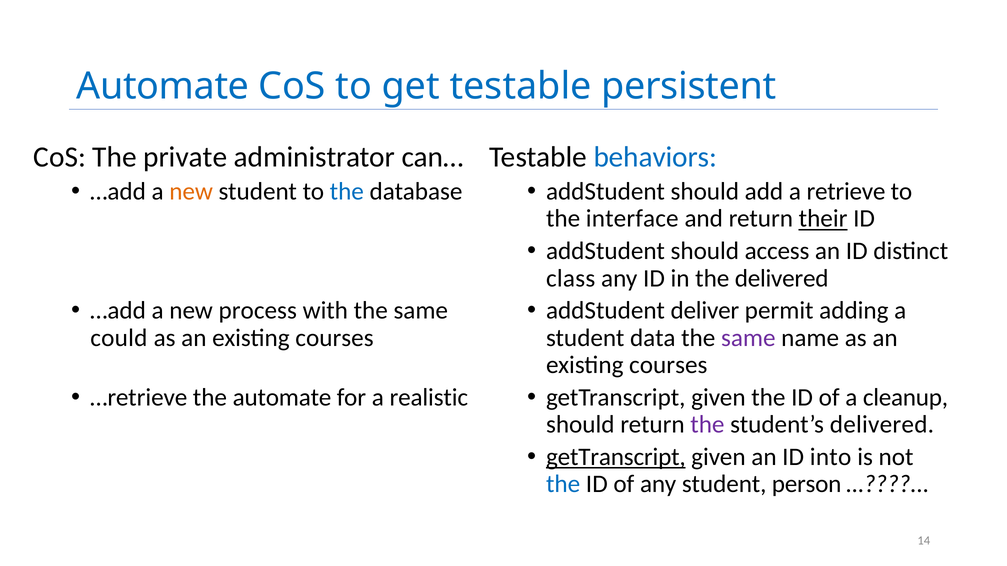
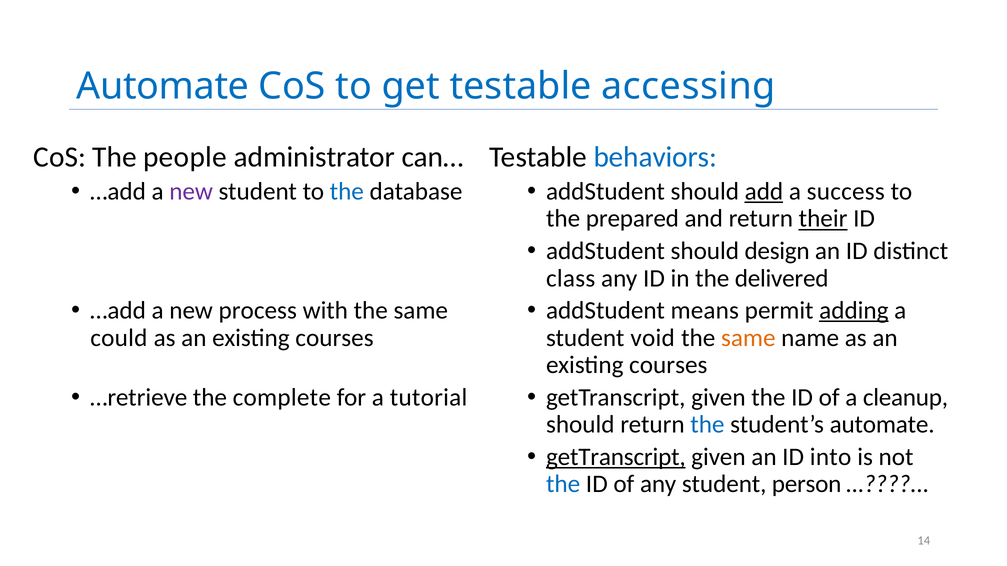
persistent: persistent -> accessing (688, 87)
private: private -> people (185, 157)
new colour: orange -> purple (191, 192)
add underline: none -> present (764, 192)
retrieve: retrieve -> success (846, 192)
interface: interface -> prepared (632, 219)
access: access -> design (777, 251)
deliver: deliver -> means (705, 311)
adding underline: none -> present (854, 311)
data: data -> void (653, 338)
same colour: purple -> orange (748, 338)
the automate: automate -> complete (282, 398)
realistic: realistic -> tutorial (429, 398)
the colour: purple -> blue (707, 425)
student’s delivered: delivered -> automate (882, 425)
